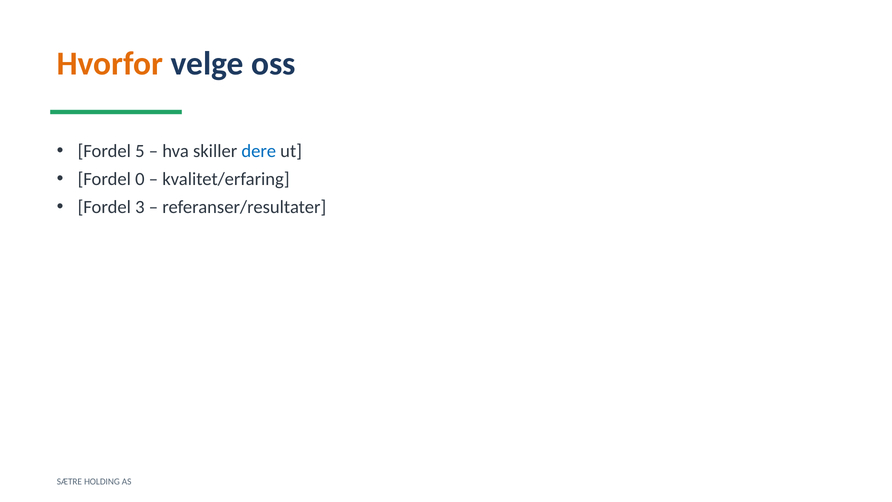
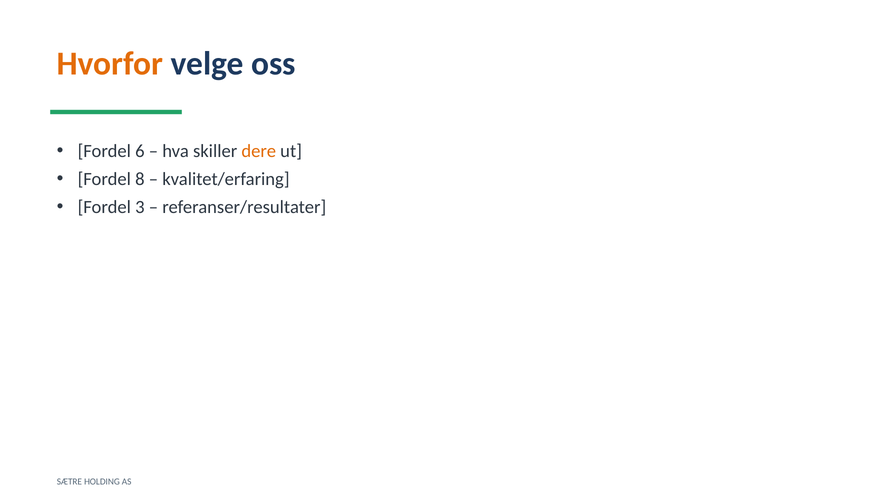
5: 5 -> 6 (140, 151)
dere colour: blue -> orange (259, 151)
0: 0 -> 8 (140, 179)
